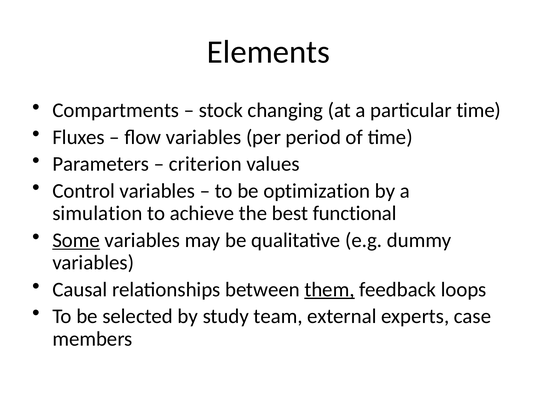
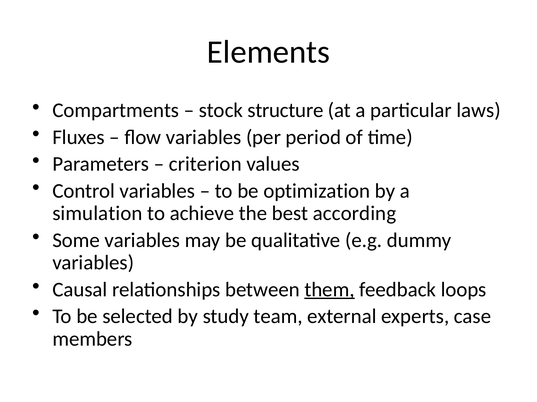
changing: changing -> structure (285, 111)
particular time: time -> laws (479, 111)
functional: functional -> according (354, 214)
Some underline: present -> none (76, 241)
